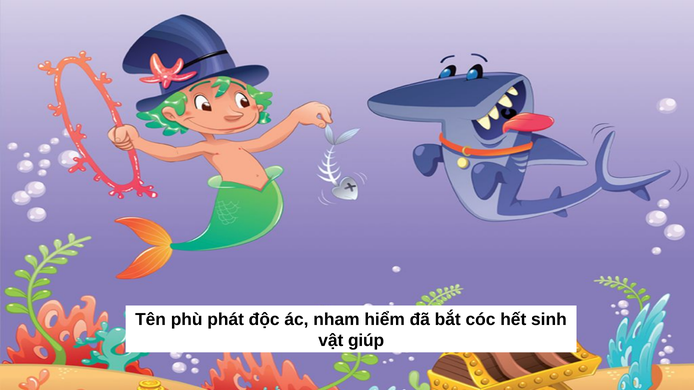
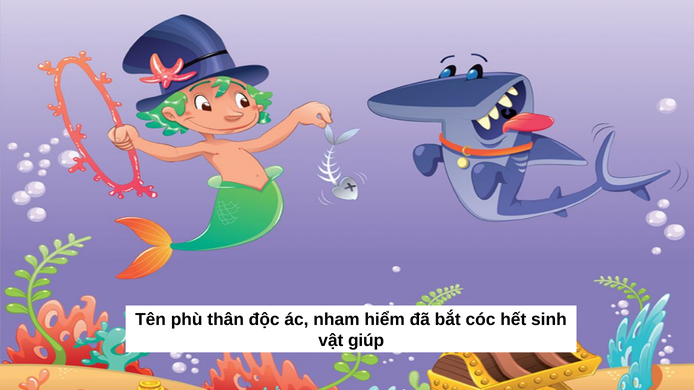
phát: phát -> thân (226, 320)
